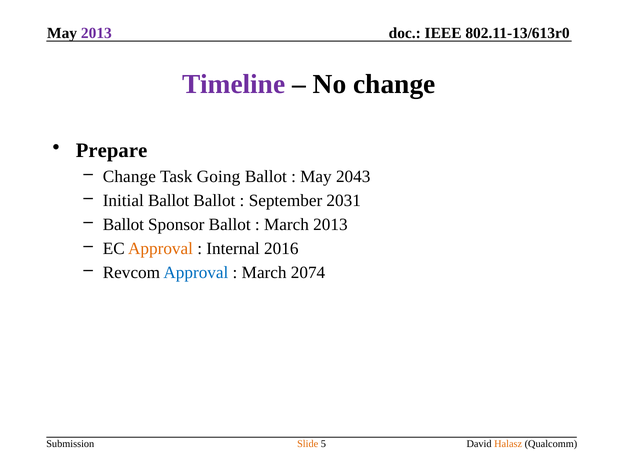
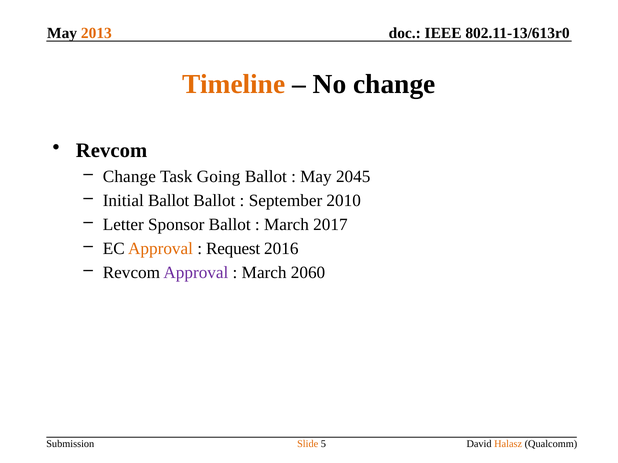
2013 colour: purple -> orange (96, 33)
Timeline colour: purple -> orange (234, 84)
Prepare: Prepare -> Revcom (112, 151)
2043: 2043 -> 2045 (353, 177)
2031: 2031 -> 2010 (344, 201)
Ballot: Ballot -> Letter (123, 225)
March 2013: 2013 -> 2017 (330, 225)
Internal: Internal -> Request (233, 249)
Approval colour: blue -> purple (196, 273)
2074: 2074 -> 2060 (308, 273)
